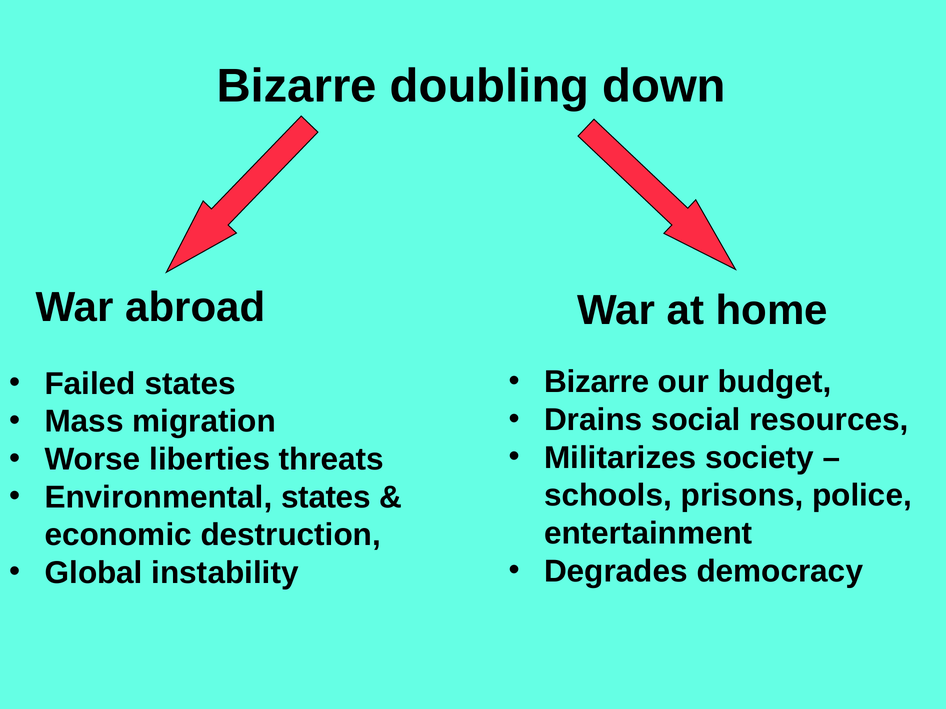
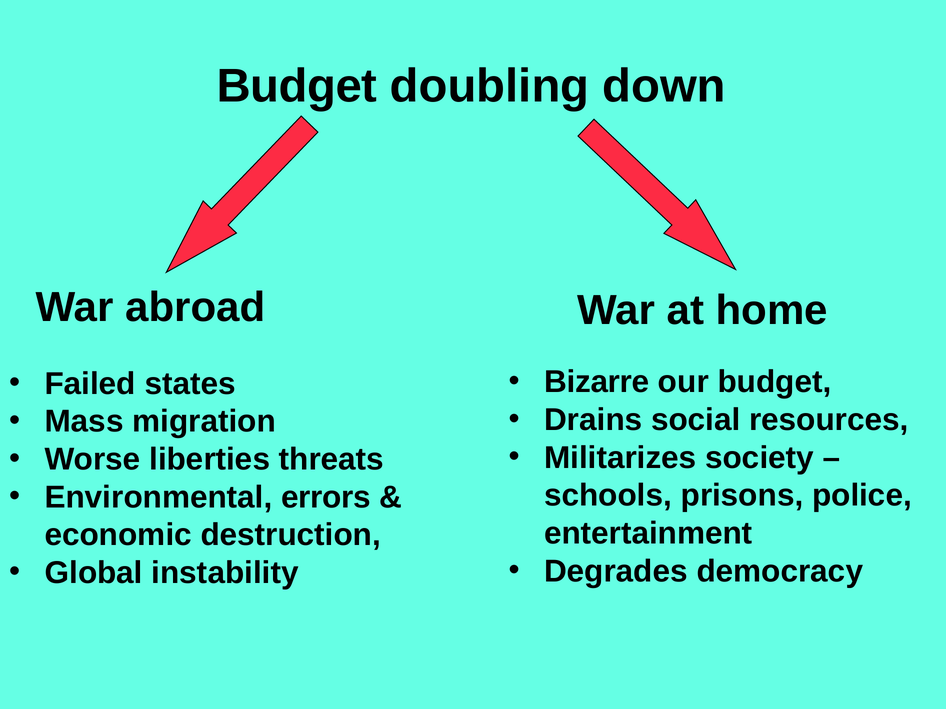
Bizarre: Bizarre -> Budget (297, 86)
Environmental states: states -> errors (326, 498)
